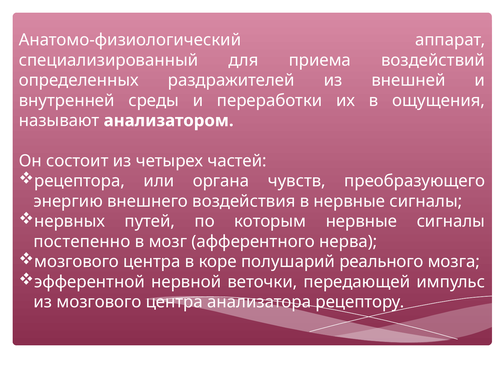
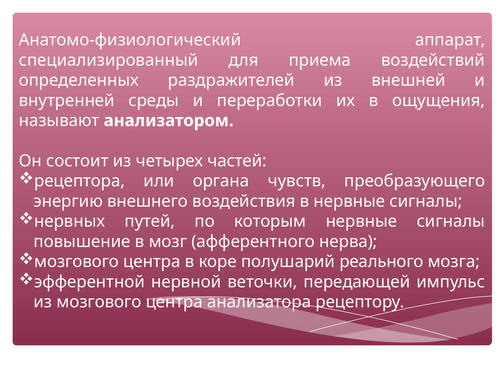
постепенно: постепенно -> повышение (82, 242)
